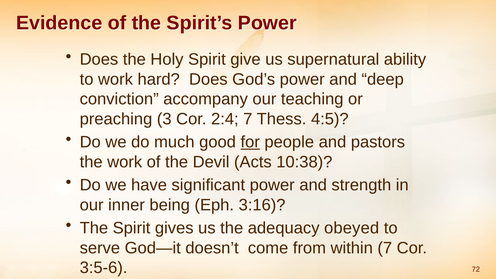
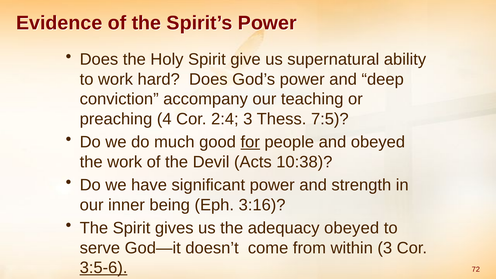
3: 3 -> 4 (164, 119)
2:4 7: 7 -> 3 (248, 119)
4:5: 4:5 -> 7:5 (330, 119)
and pastors: pastors -> obeyed (378, 142)
within 7: 7 -> 3 (385, 248)
3:5-6 underline: none -> present (104, 268)
